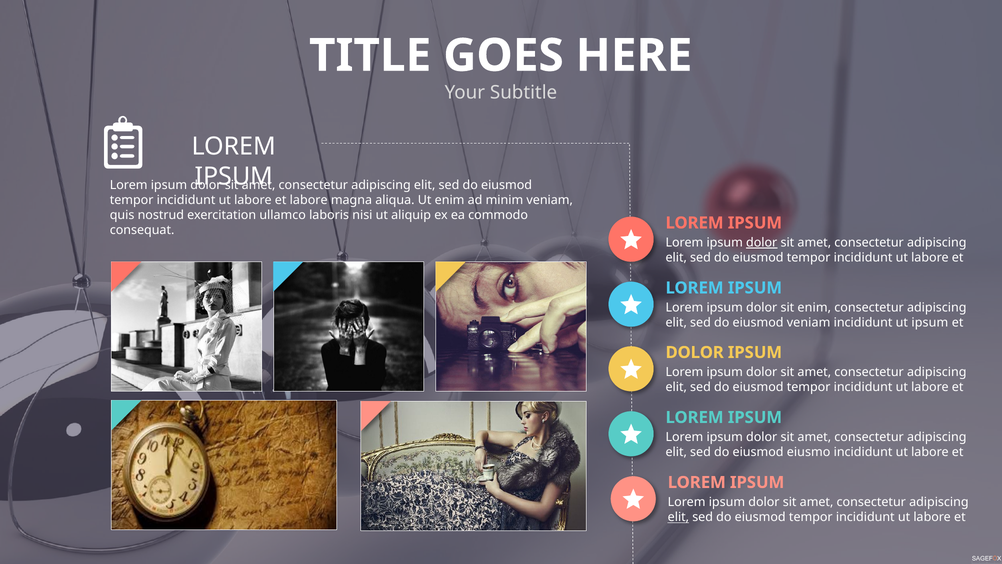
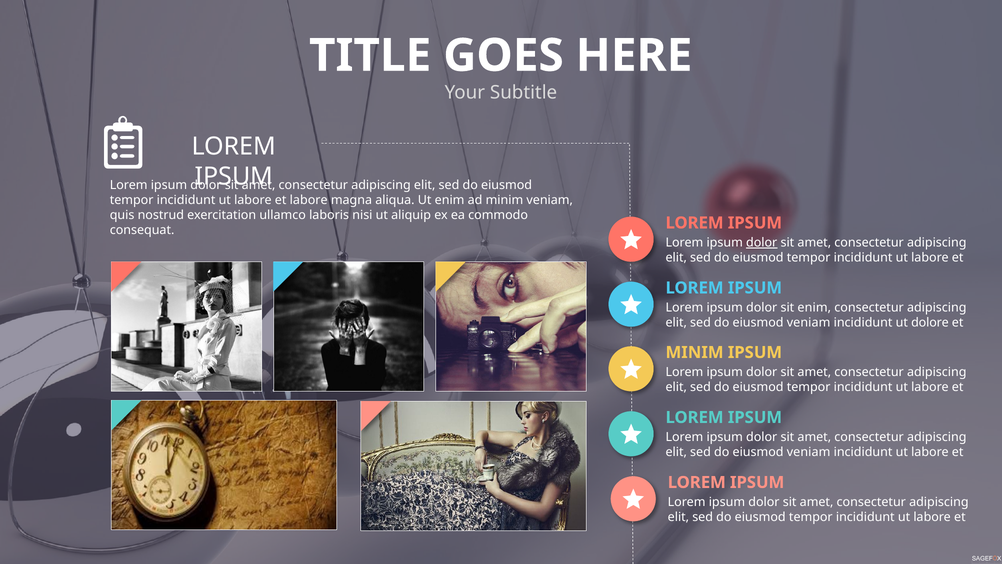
ut ipsum: ipsum -> dolore (930, 322)
DOLOR: DOLOR -> MINIM (695, 352)
eiusmo: eiusmo -> veniam (809, 452)
elit underline: present -> none (678, 517)
